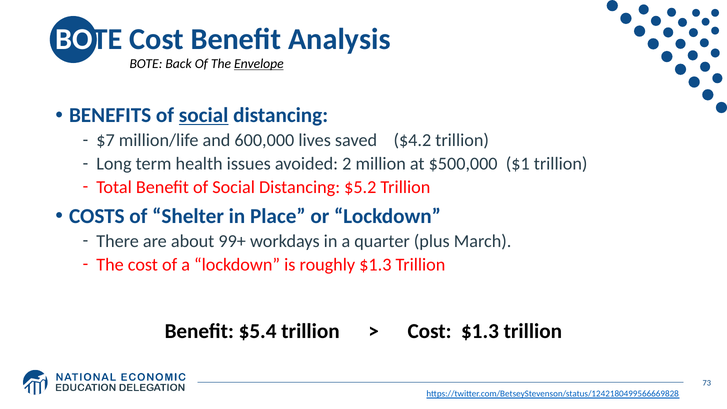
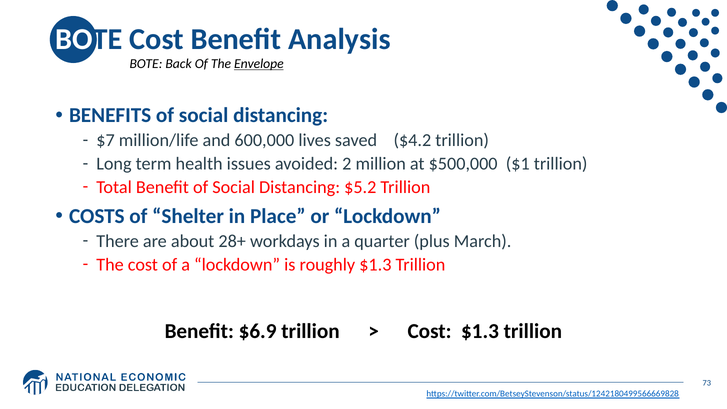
social underline: present -> none (204, 115)
99+: 99+ -> 28+ (232, 241)
$5.4: $5.4 -> $6.9 (258, 331)
